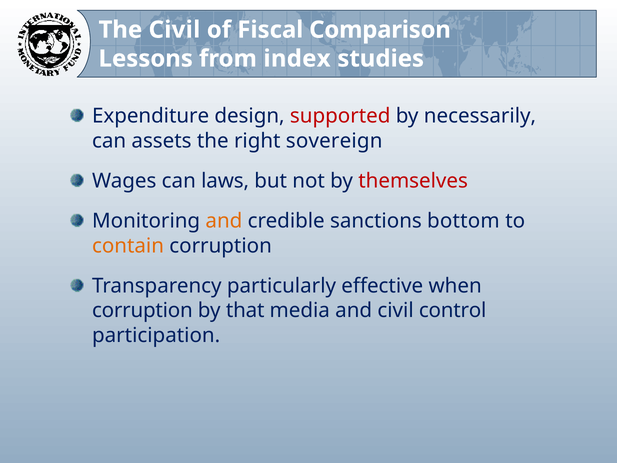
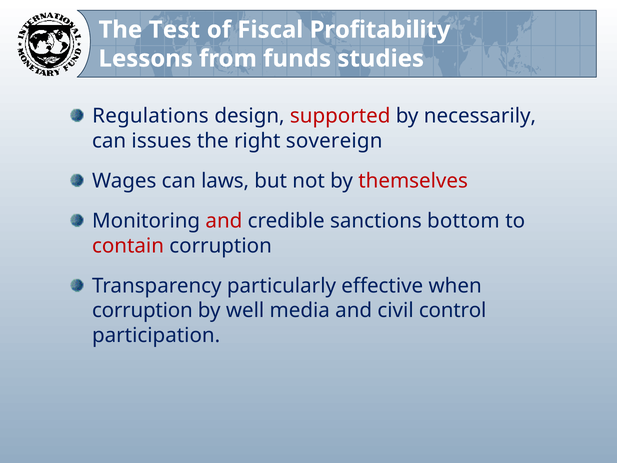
The Civil: Civil -> Test (174, 30)
Comparison: Comparison -> Profitability (380, 30)
index: index -> funds (297, 59)
Expenditure: Expenditure -> Regulations (150, 116)
assets: assets -> issues (161, 141)
and colour: orange -> red (224, 221)
contain colour: orange -> red (128, 246)
that: that -> well (245, 310)
